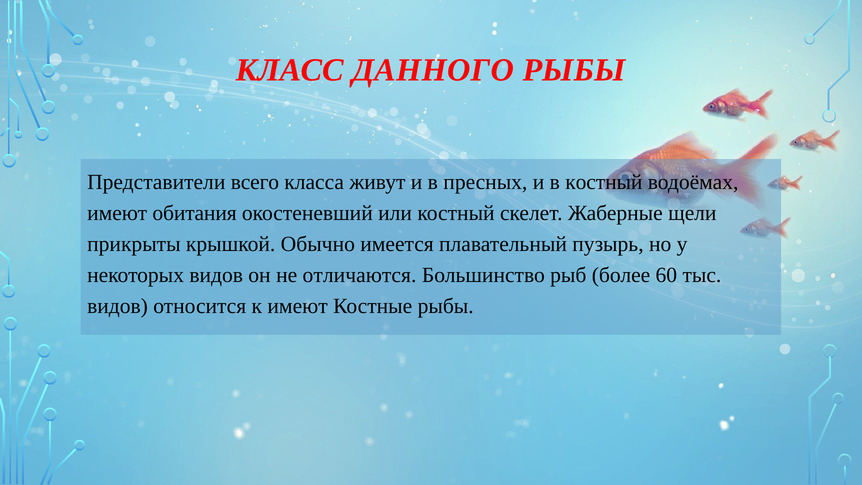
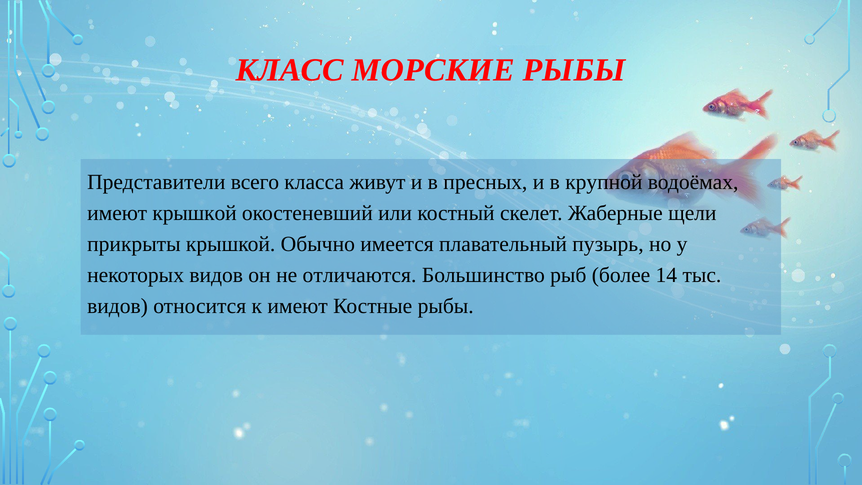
ДАННОГО: ДАННОГО -> МОРСКИЕ (433, 70)
в костный: костный -> крупной (604, 182)
имеют обитания: обитания -> крышкой (195, 213)
60: 60 -> 14 (666, 275)
